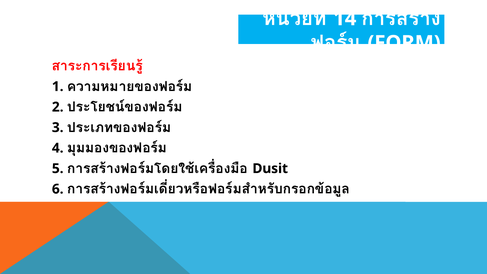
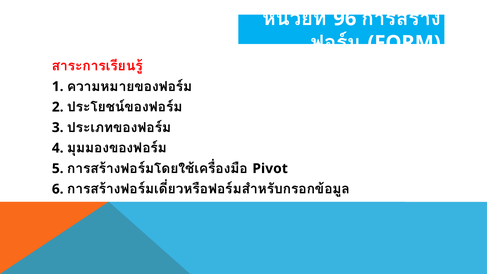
14: 14 -> 96 (345, 19)
Dusit: Dusit -> Pivot (270, 168)
